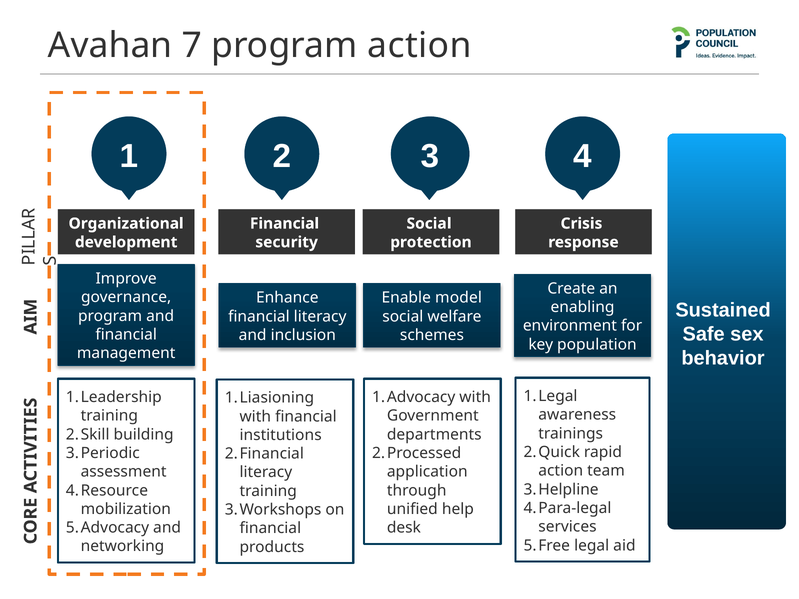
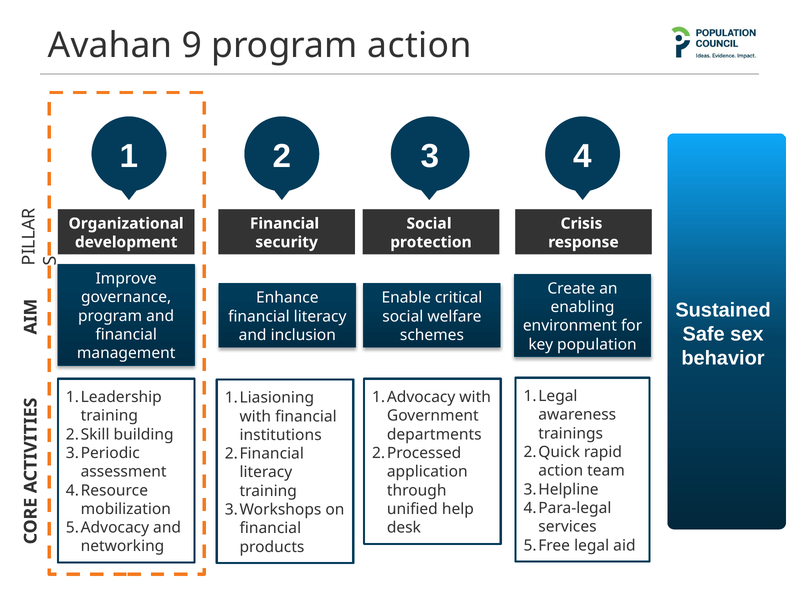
7: 7 -> 9 (192, 46)
model: model -> critical (459, 298)
